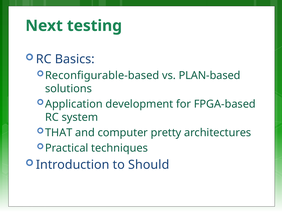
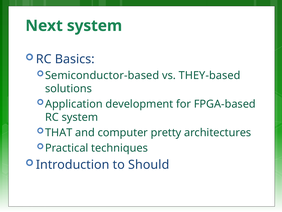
Next testing: testing -> system (95, 26)
Reconfigurable-based: Reconfigurable-based -> Semiconductor-based (102, 75)
PLAN-based: PLAN-based -> THEY-based (210, 75)
